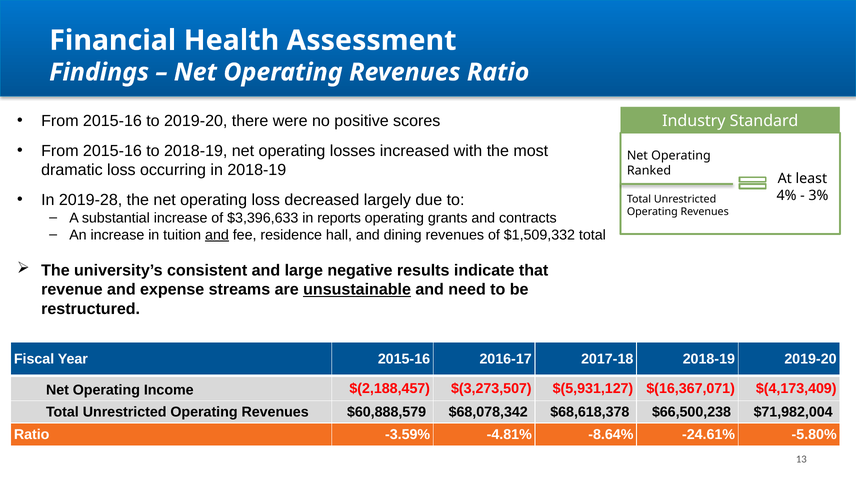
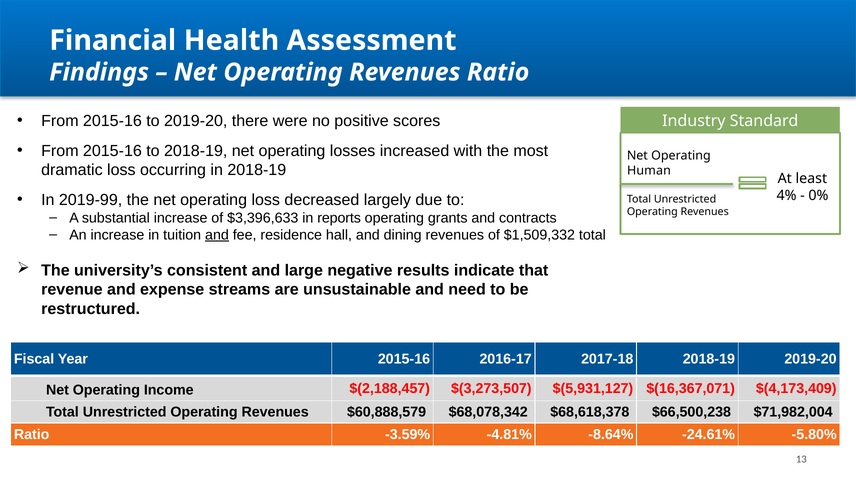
Ranked: Ranked -> Human (649, 171)
3%: 3% -> 0% (818, 196)
2019-28: 2019-28 -> 2019-99 (91, 200)
unsustainable underline: present -> none (357, 290)
